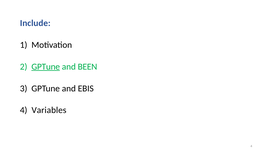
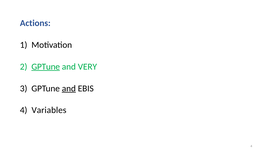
Include: Include -> Actions (35, 23)
BEEN: BEEN -> VERY (87, 67)
and underline: none -> present (69, 89)
